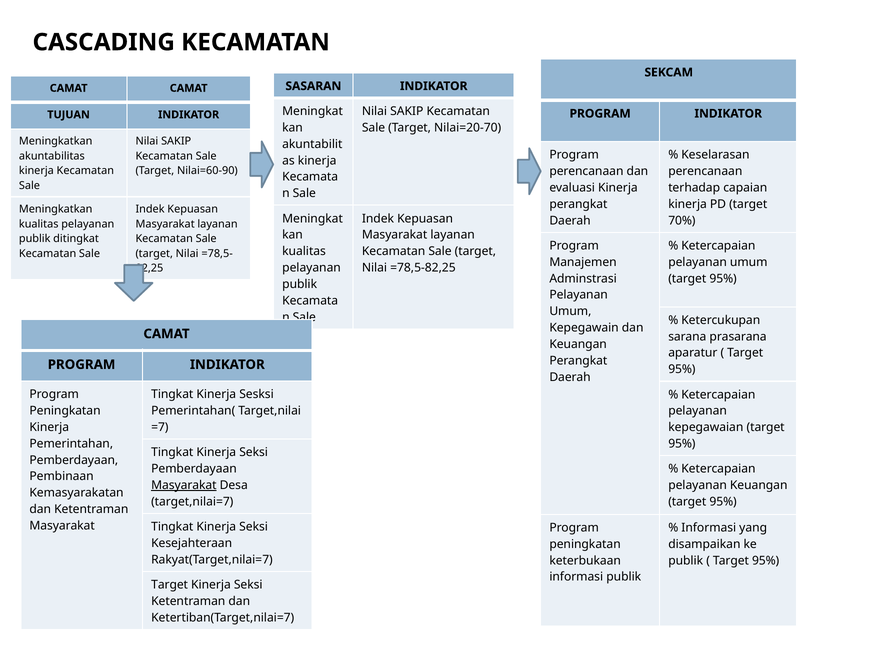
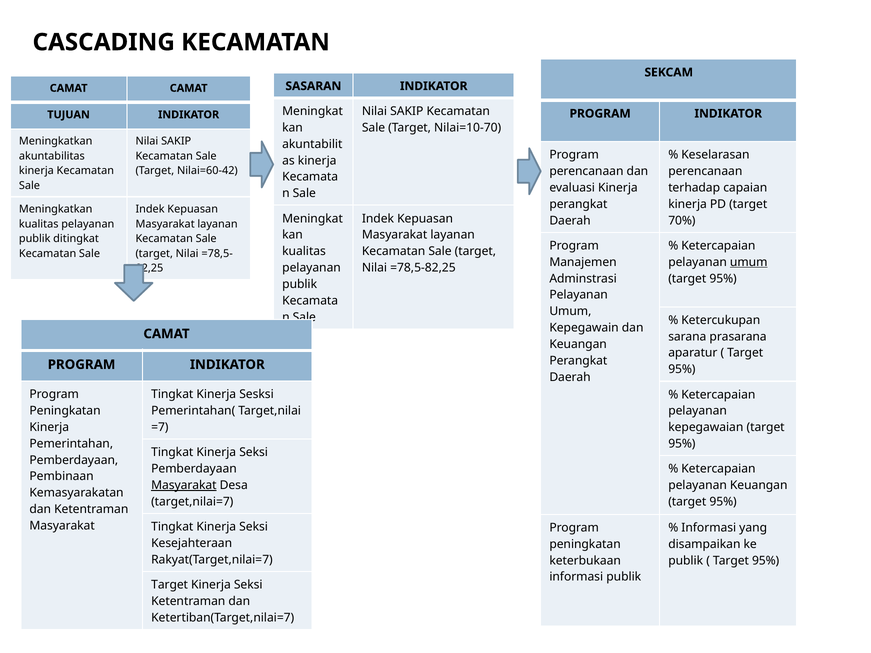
Nilai=20-70: Nilai=20-70 -> Nilai=10-70 (468, 128)
Nilai=60-90: Nilai=60-90 -> Nilai=60-42 (207, 171)
umum underline: none -> present (749, 262)
